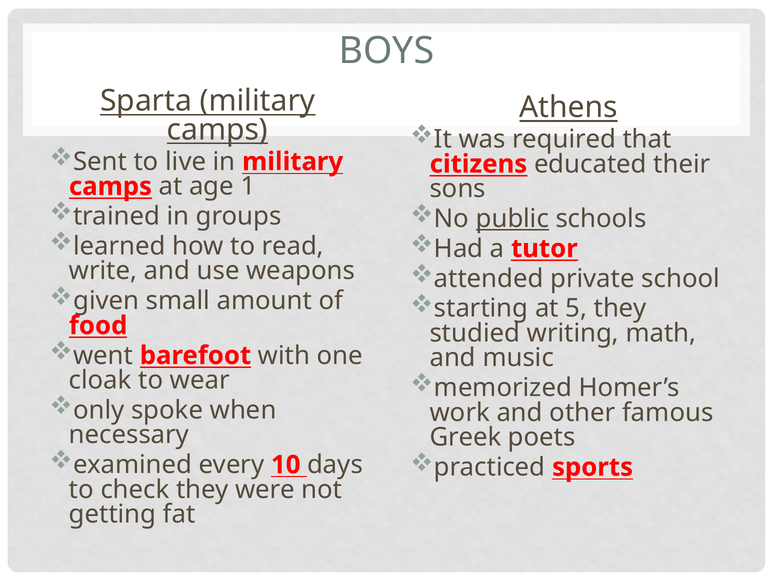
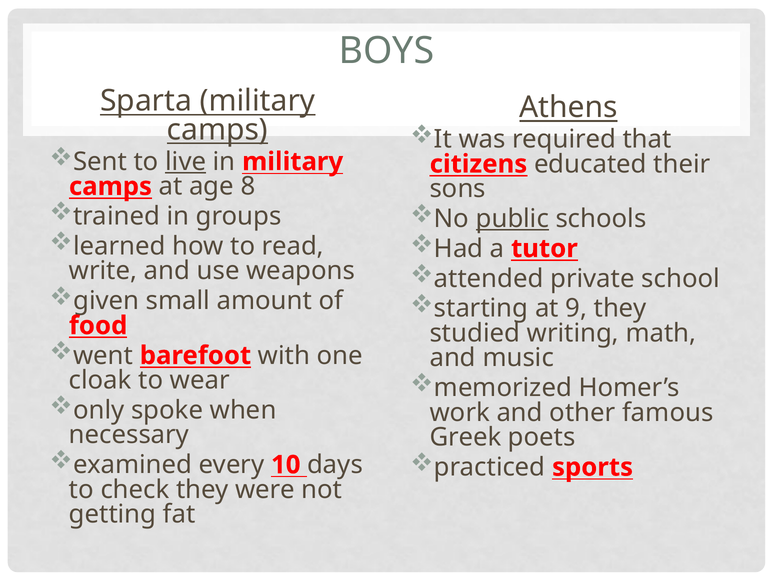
live underline: none -> present (186, 162)
1: 1 -> 8 (248, 186)
5: 5 -> 9 (576, 308)
